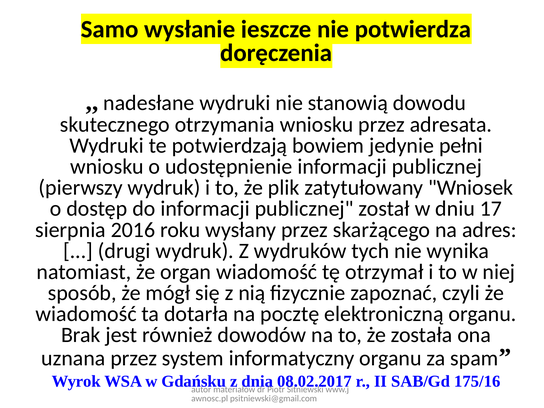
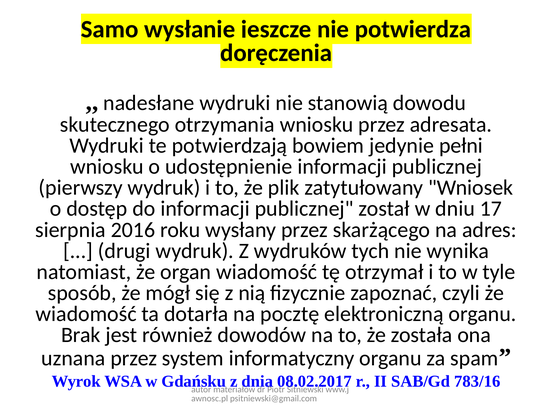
niej: niej -> tyle (499, 272)
175/16: 175/16 -> 783/16 (477, 381)
